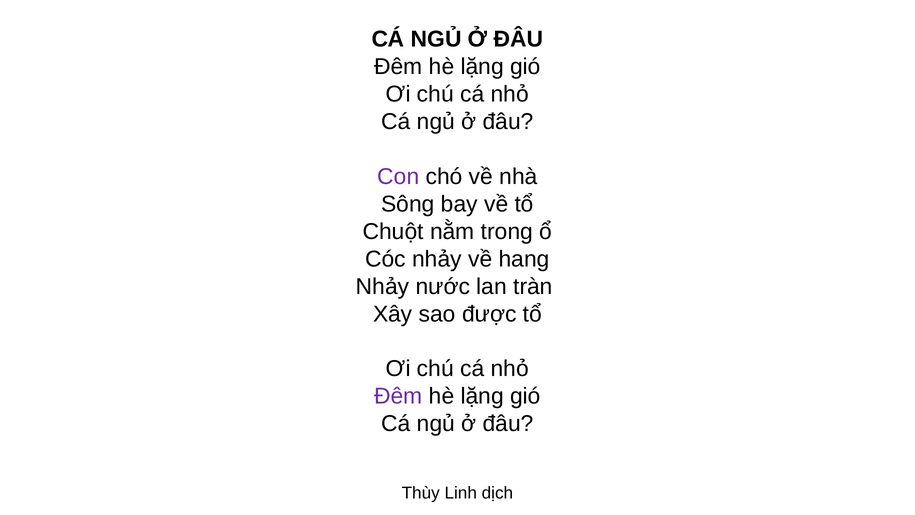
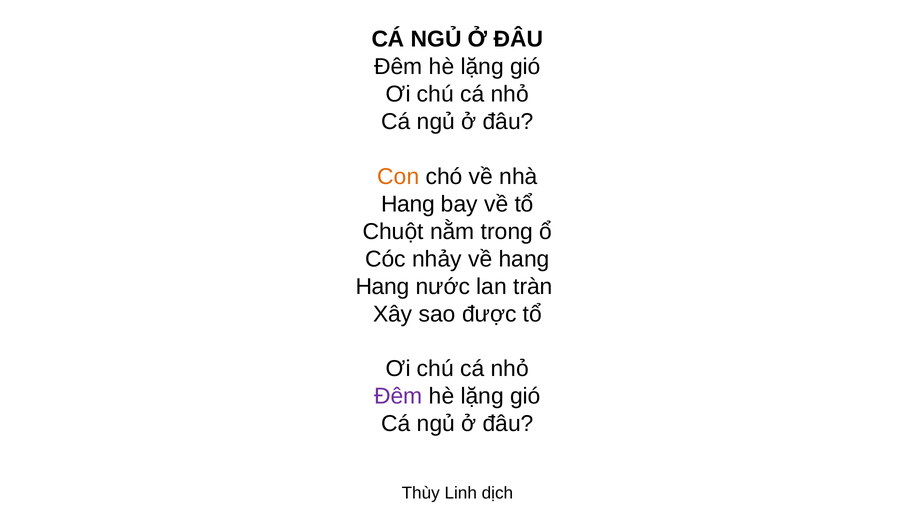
Con colour: purple -> orange (398, 177)
Sông: Sông -> Hang (408, 204)
Nhảy: Nhảy -> Hang (383, 286)
